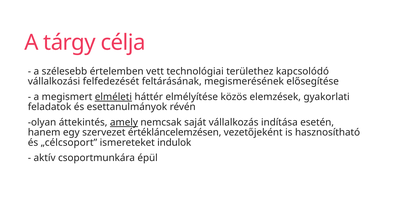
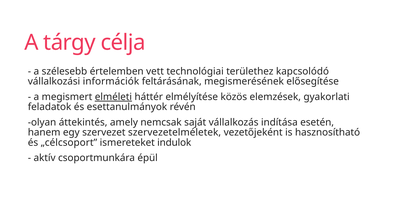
felfedezését: felfedezését -> információk (111, 82)
amely underline: present -> none (124, 122)
értékláncelemzésen: értékláncelemzésen -> szervezetelméletek (175, 133)
